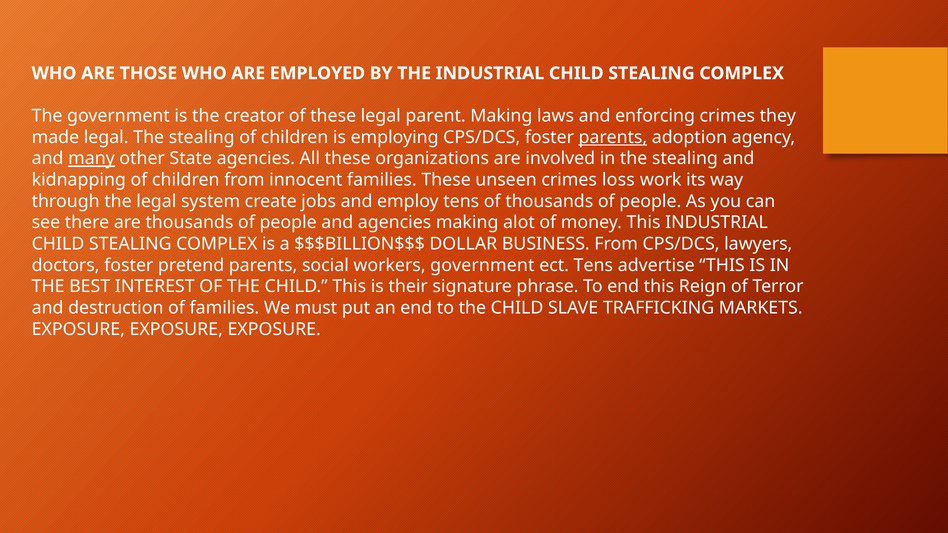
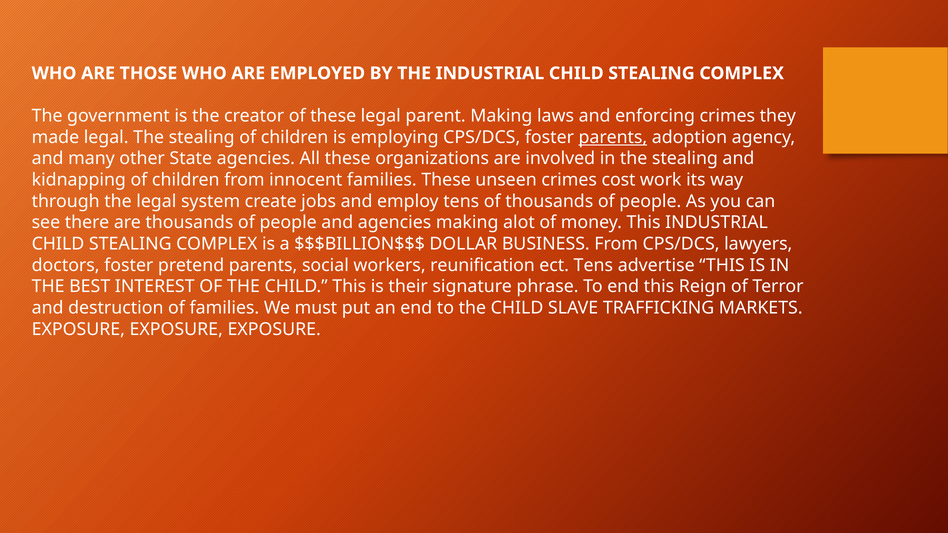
many underline: present -> none (91, 159)
loss: loss -> cost (619, 180)
workers government: government -> reunification (483, 265)
